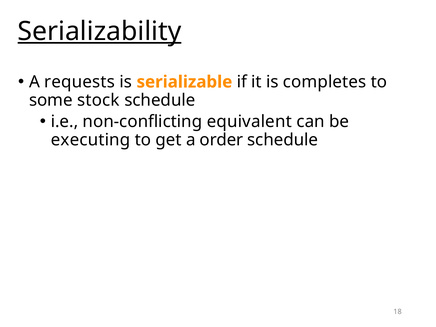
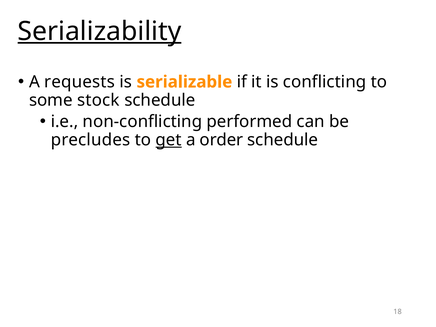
completes: completes -> conflicting (325, 82)
equivalent: equivalent -> performed (249, 121)
executing: executing -> precludes (91, 140)
get underline: none -> present (169, 140)
